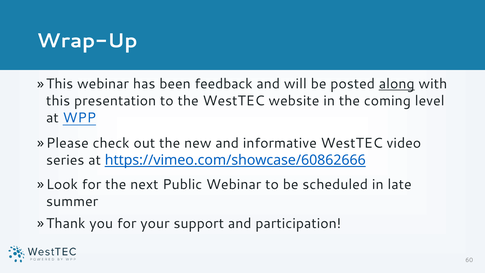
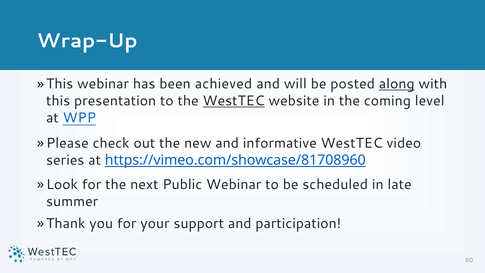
feedback: feedback -> achieved (223, 84)
WestTEC underline: none -> present (234, 101)
https://vimeo.com/showcase/60862666: https://vimeo.com/showcase/60862666 -> https://vimeo.com/showcase/81708960 (235, 160)
